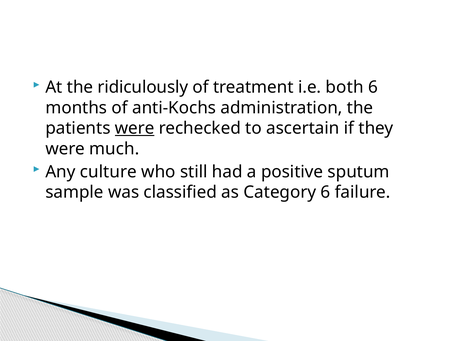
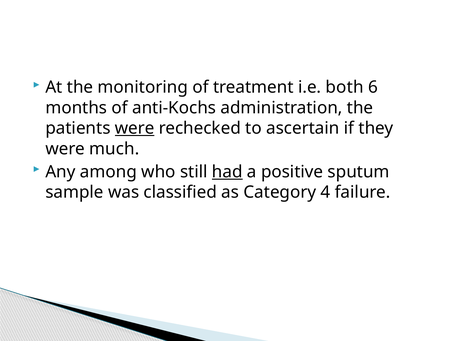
ridiculously: ridiculously -> monitoring (143, 87)
culture: culture -> among (108, 172)
had underline: none -> present (227, 172)
Category 6: 6 -> 4 (325, 192)
